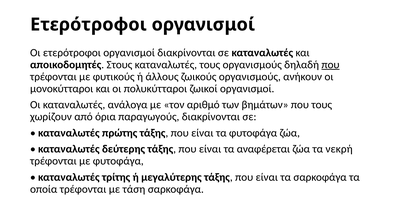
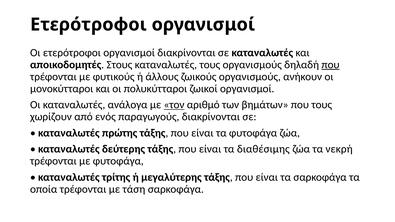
τον underline: none -> present (174, 105)
όρια: όρια -> ενός (105, 117)
αναφέρεται: αναφέρεται -> διαθέσιμης (263, 149)
